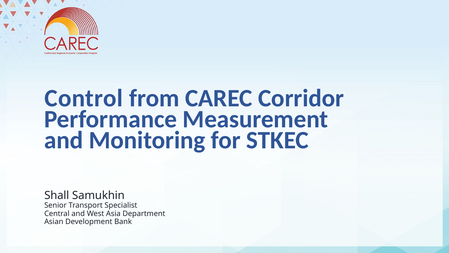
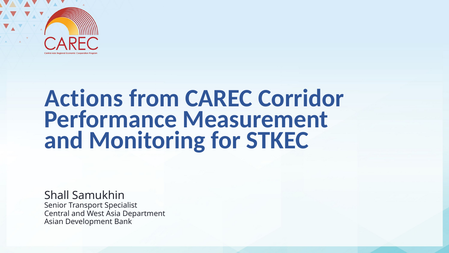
Control: Control -> Actions (84, 98)
